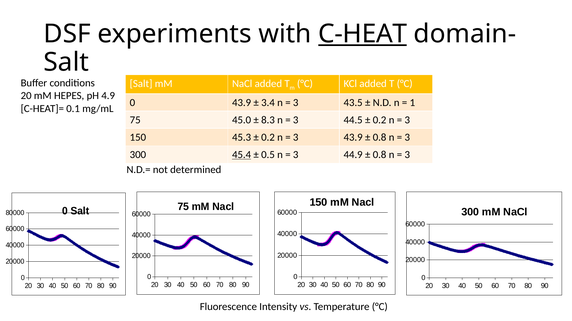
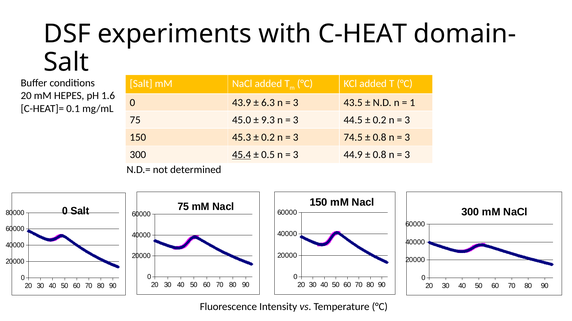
C-HEAT underline: present -> none (363, 34)
4.9: 4.9 -> 1.6 (108, 96)
3.4: 3.4 -> 6.3 (268, 103)
8.3: 8.3 -> 9.3 (268, 120)
3 43.9: 43.9 -> 74.5 (353, 138)
